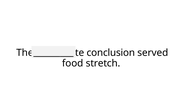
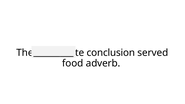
stretch: stretch -> adverb (103, 63)
